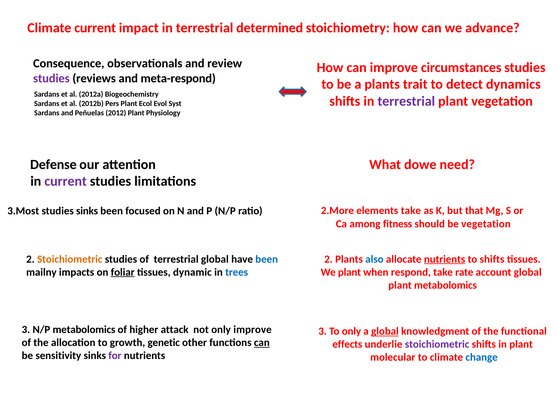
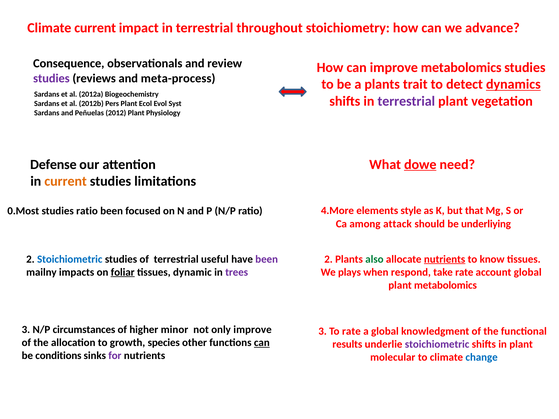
determined: determined -> throughout (270, 28)
improve circumstances: circumstances -> metabolomics (461, 68)
meta-respond: meta-respond -> meta-process (178, 78)
dynamics underline: none -> present (513, 84)
dowe underline: none -> present (420, 164)
current colour: purple -> orange (66, 181)
2.More: 2.More -> 4.More (337, 211)
elements take: take -> style (411, 211)
3.Most: 3.Most -> 0.Most (23, 211)
studies sinks: sinks -> ratio (87, 211)
fitness: fitness -> attack (397, 224)
be vegetation: vegetation -> underliying (486, 224)
Stoichiometric colour: orange -> blue (70, 259)
terrestrial global: global -> useful (215, 259)
been colour: blue -> purple (267, 259)
also colour: blue -> green (374, 259)
to shifts: shifts -> know (492, 259)
trees colour: blue -> purple (237, 272)
We plant: plant -> plays (349, 272)
N/P metabolomics: metabolomics -> circumstances (84, 330)
attack: attack -> minor (175, 330)
To only: only -> rate (351, 331)
global underline: present -> none (385, 331)
genetic: genetic -> species (164, 343)
effects: effects -> results (347, 344)
sensitivity: sensitivity -> conditions (58, 356)
